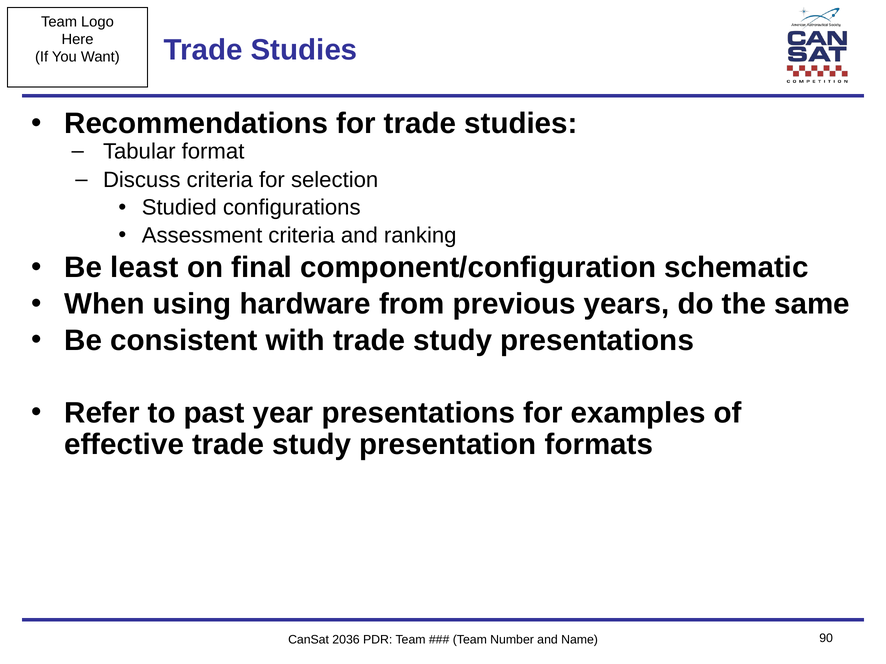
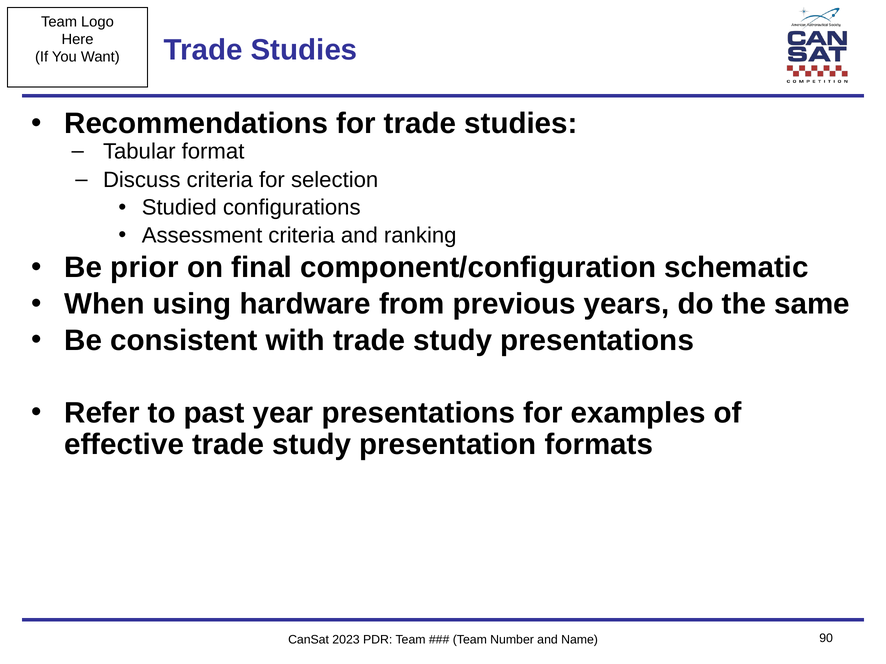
least: least -> prior (144, 268)
2036: 2036 -> 2023 (346, 640)
